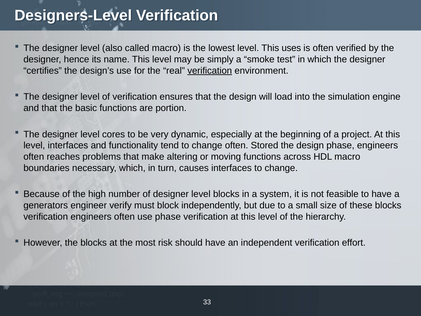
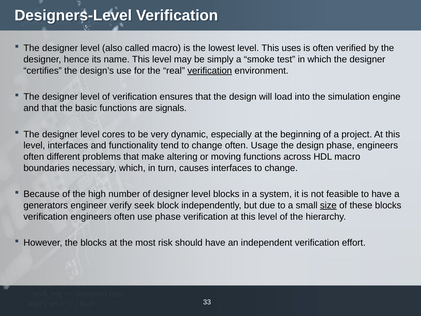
portion: portion -> signals (171, 108)
Stored: Stored -> Usage (264, 145)
reaches: reaches -> different (63, 157)
must: must -> seek (144, 205)
size underline: none -> present (328, 205)
